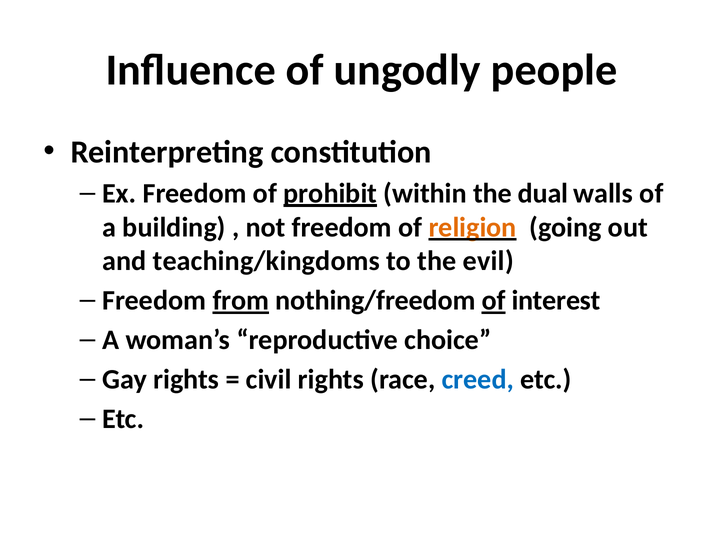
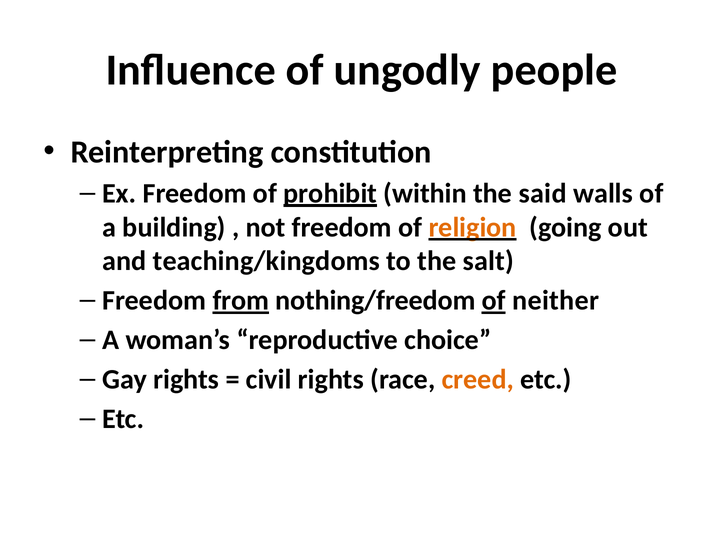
dual: dual -> said (543, 193)
evil: evil -> salt (488, 261)
interest: interest -> neither (556, 301)
creed colour: blue -> orange (478, 379)
